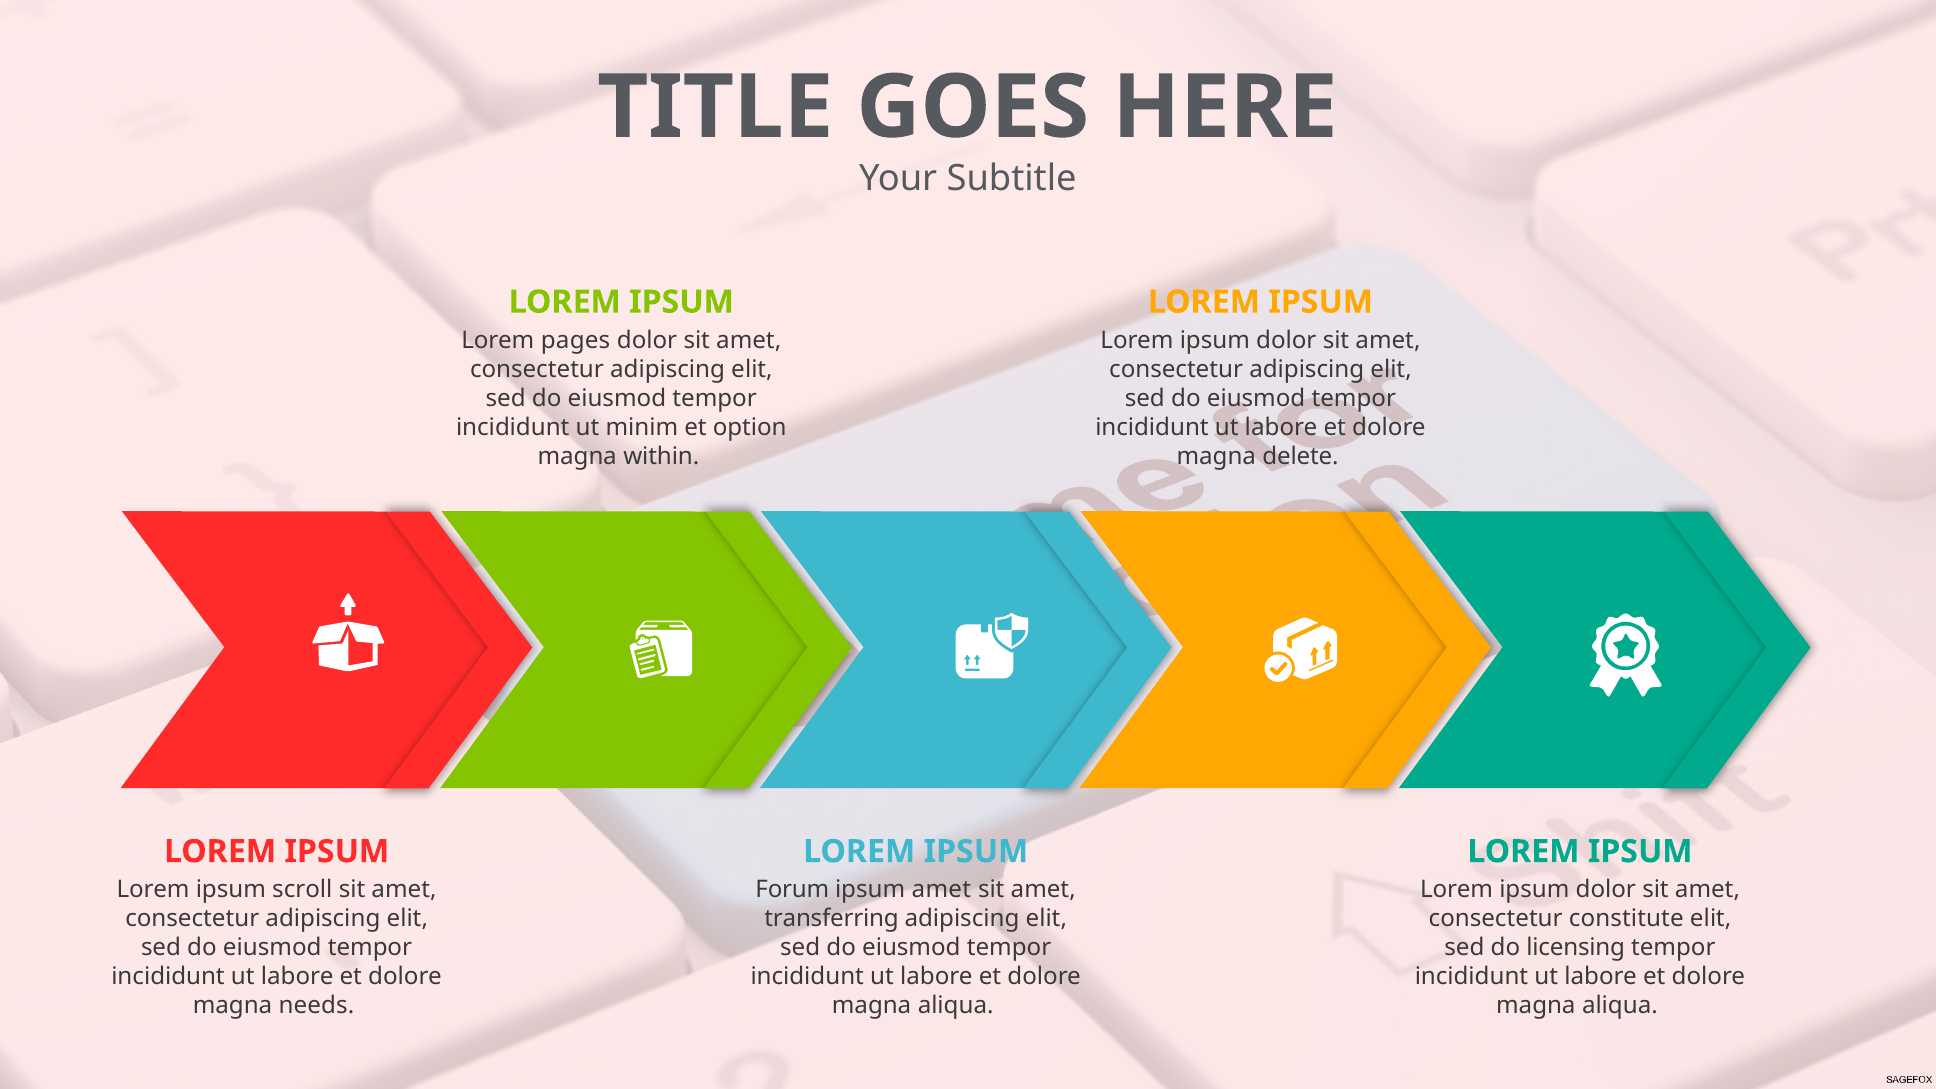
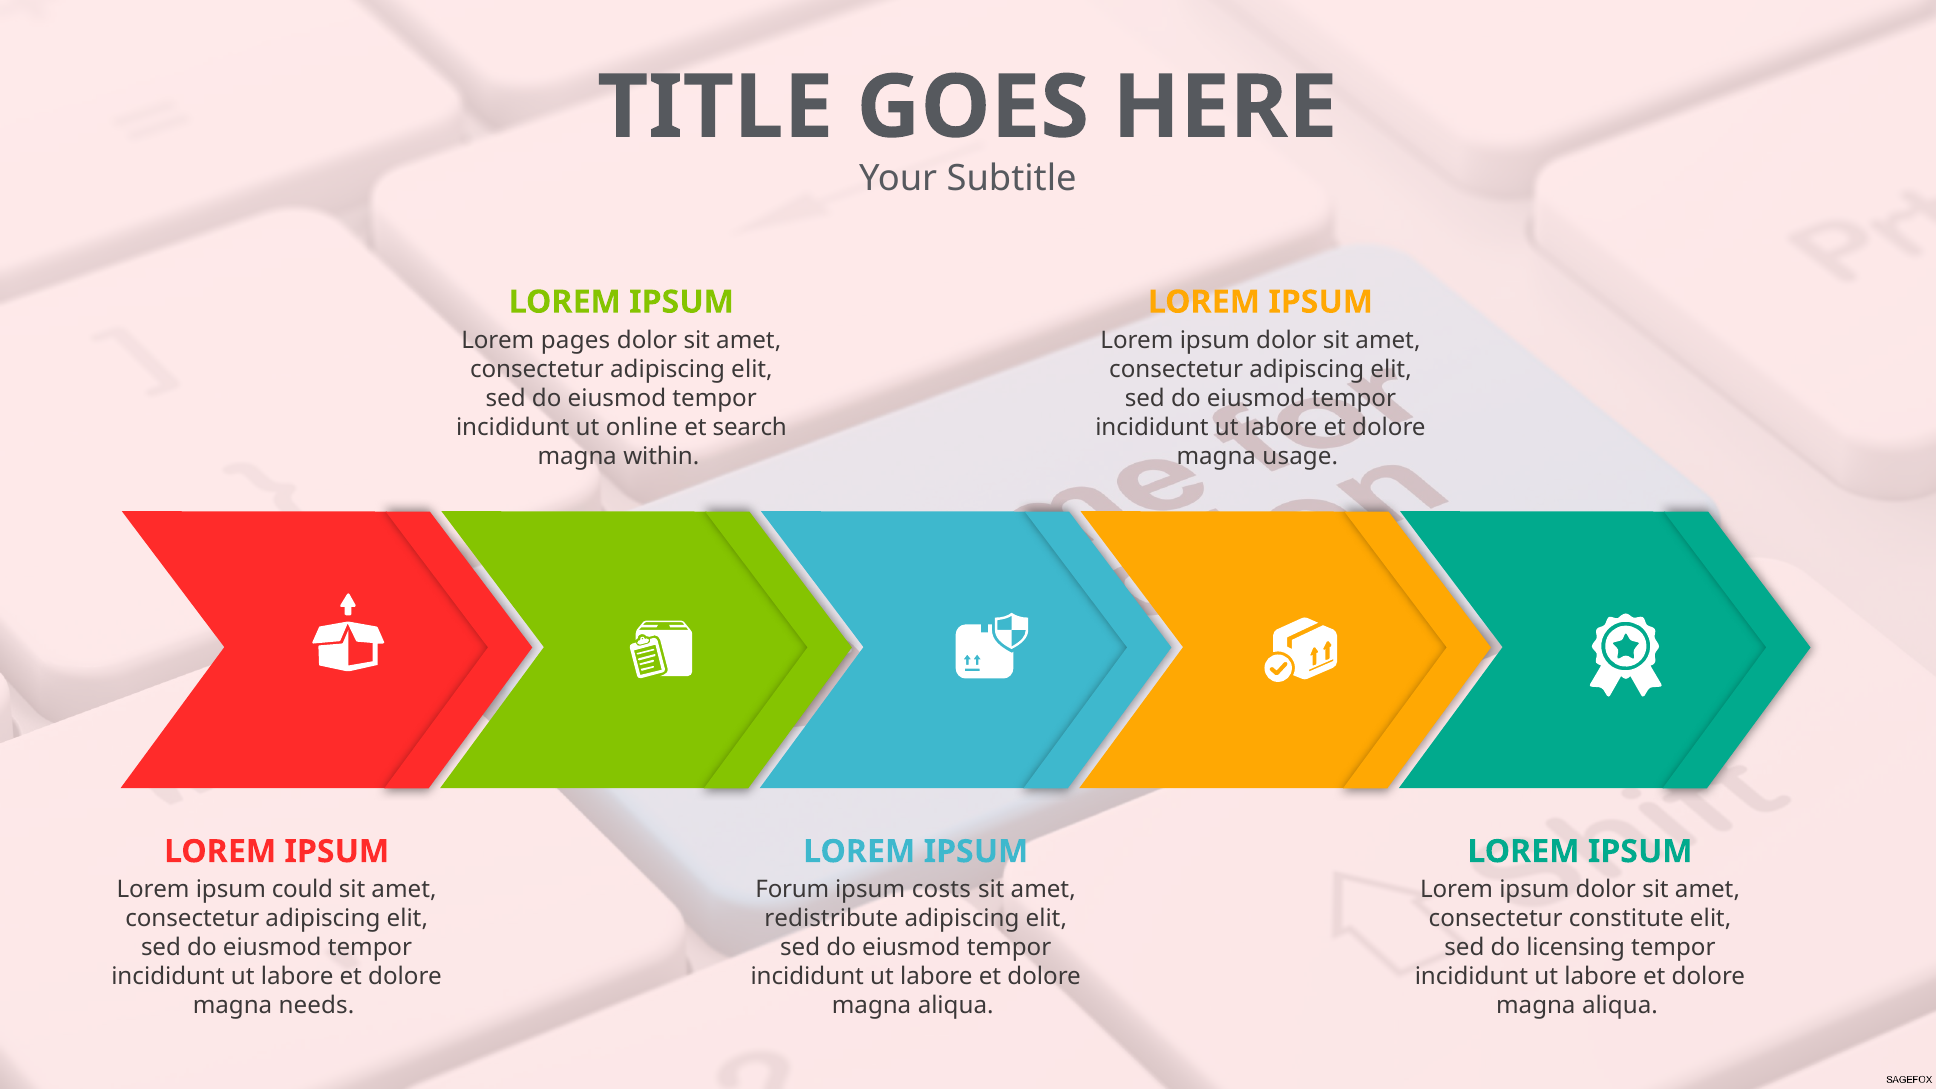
minim: minim -> online (642, 427)
option: option -> search (750, 427)
delete: delete -> usage (1300, 456)
scroll: scroll -> could (302, 890)
ipsum amet: amet -> costs (941, 890)
transferring: transferring -> redistribute (831, 919)
